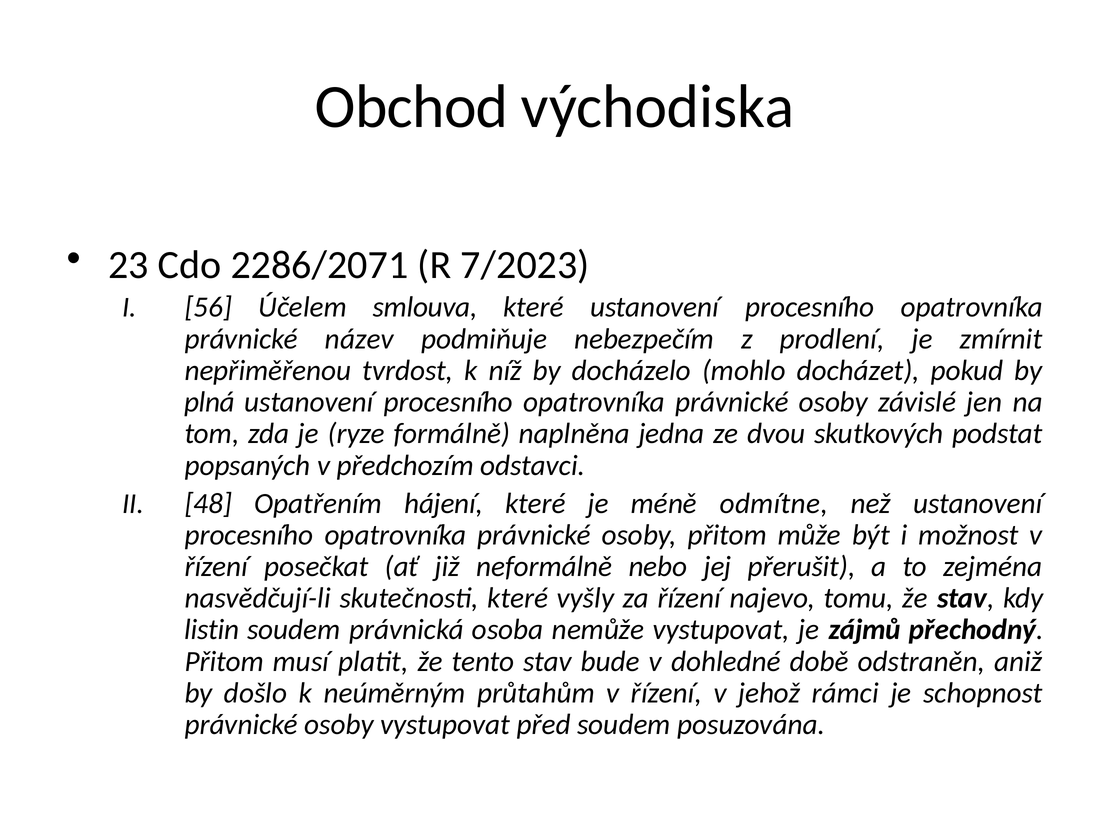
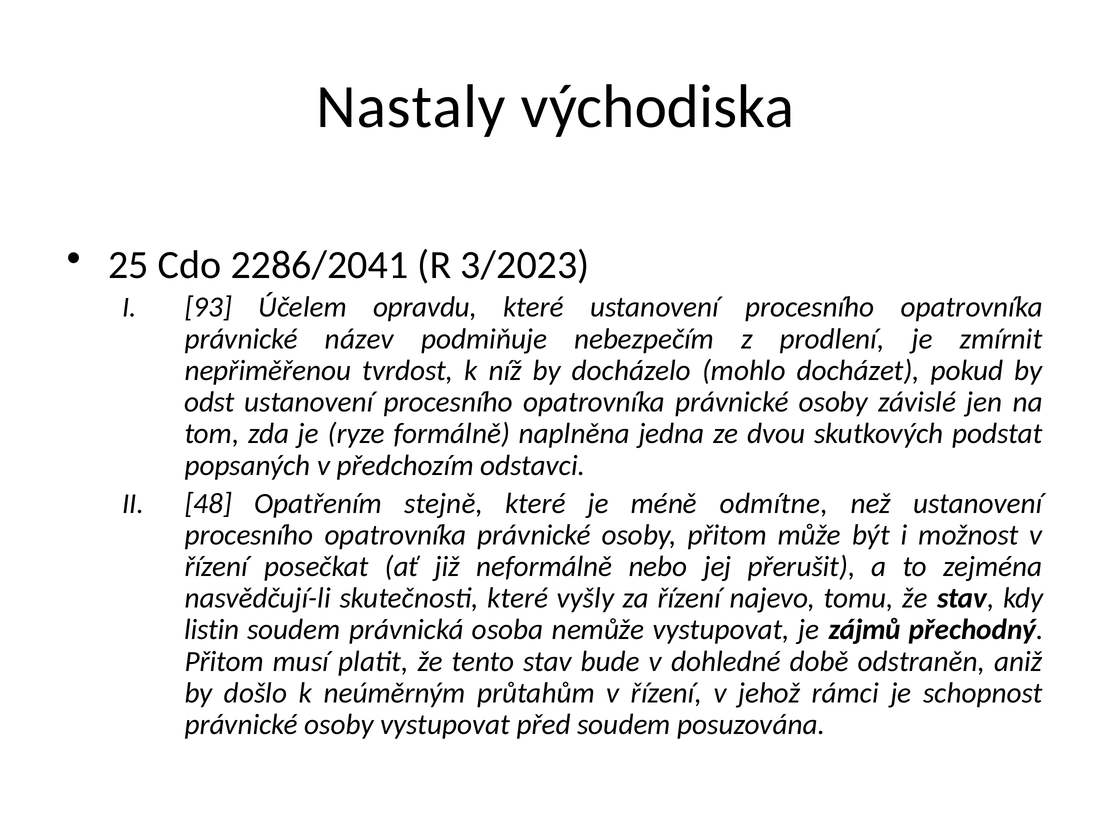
Obchod: Obchod -> Nastaly (411, 107)
23: 23 -> 25 (128, 265)
2286/2071: 2286/2071 -> 2286/2041 (319, 265)
7/2023: 7/2023 -> 3/2023 (525, 265)
56: 56 -> 93 (208, 307)
smlouva: smlouva -> opravdu (425, 307)
plná: plná -> odst (209, 402)
hájení: hájení -> stejně (444, 504)
